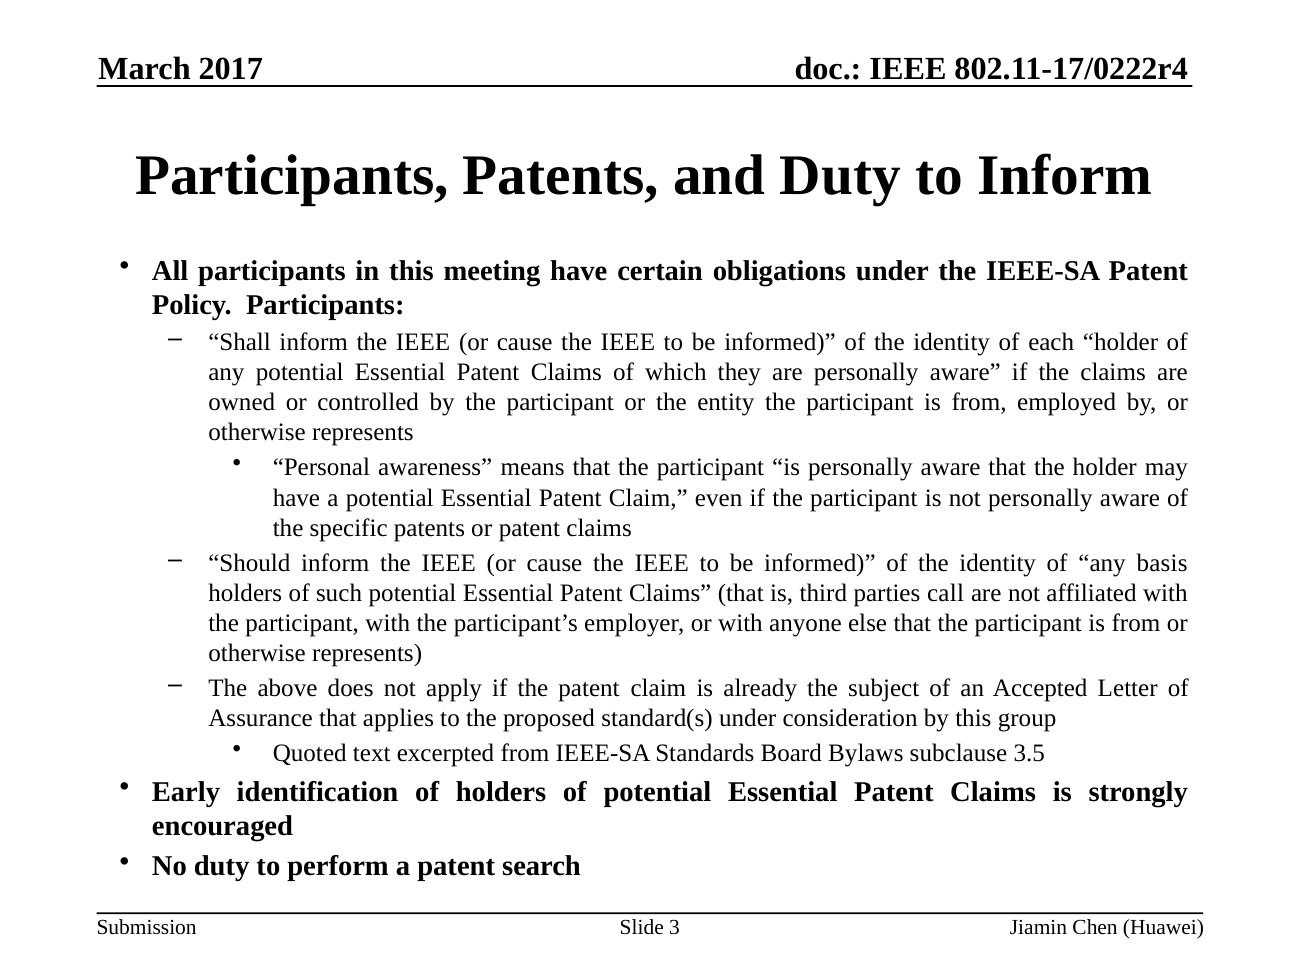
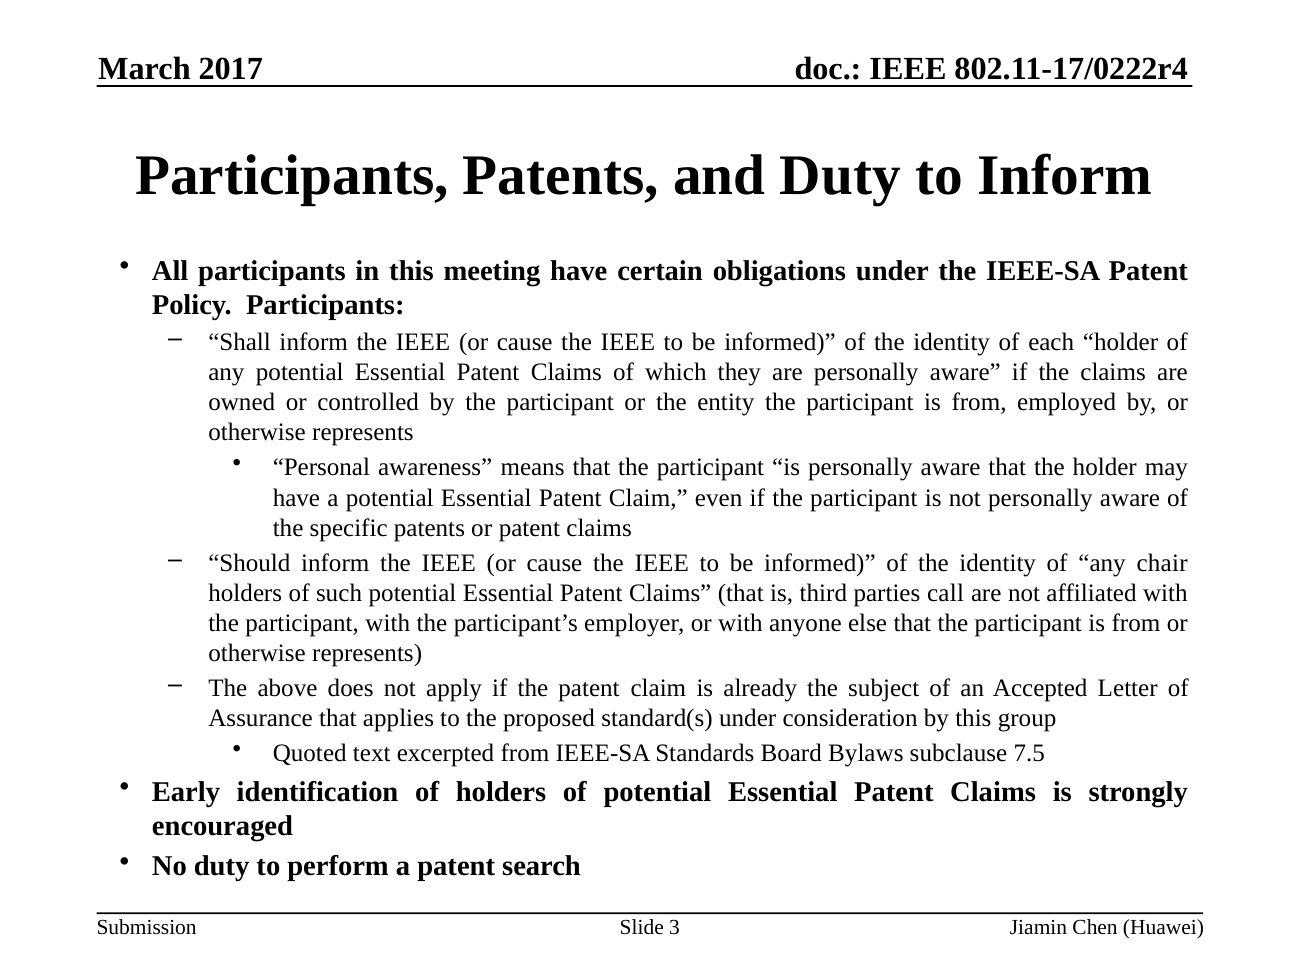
basis: basis -> chair (1162, 563)
3.5: 3.5 -> 7.5 (1029, 753)
